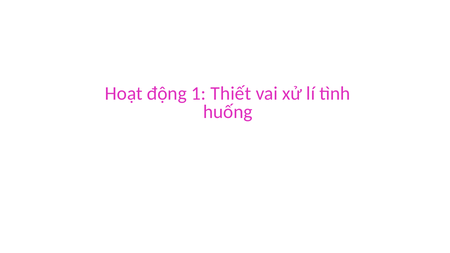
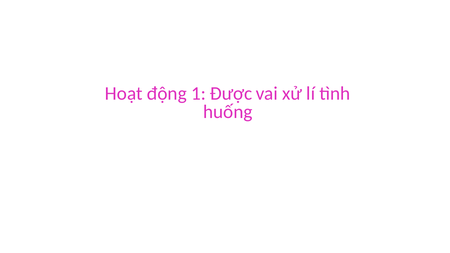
Thiết: Thiết -> Được (231, 94)
